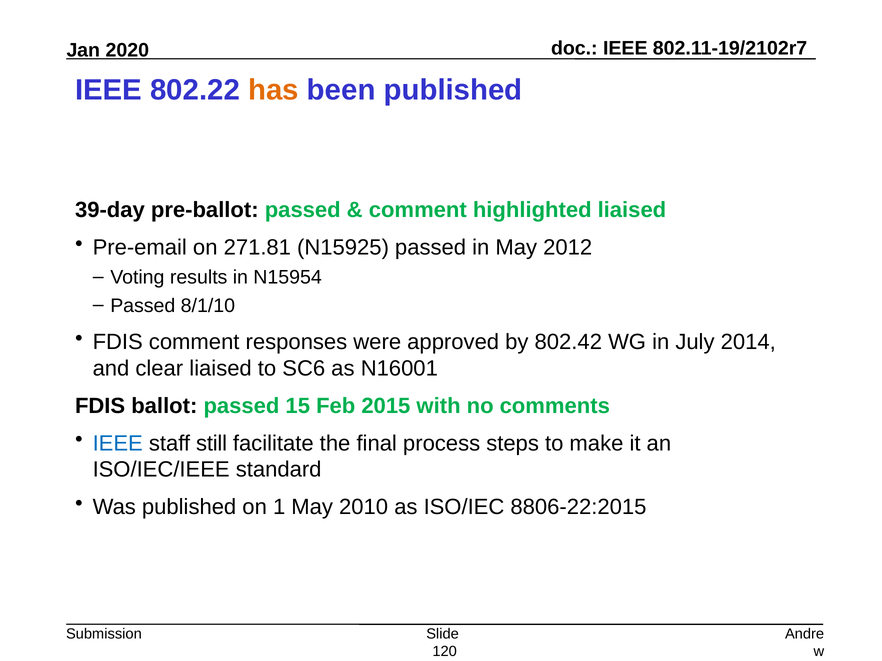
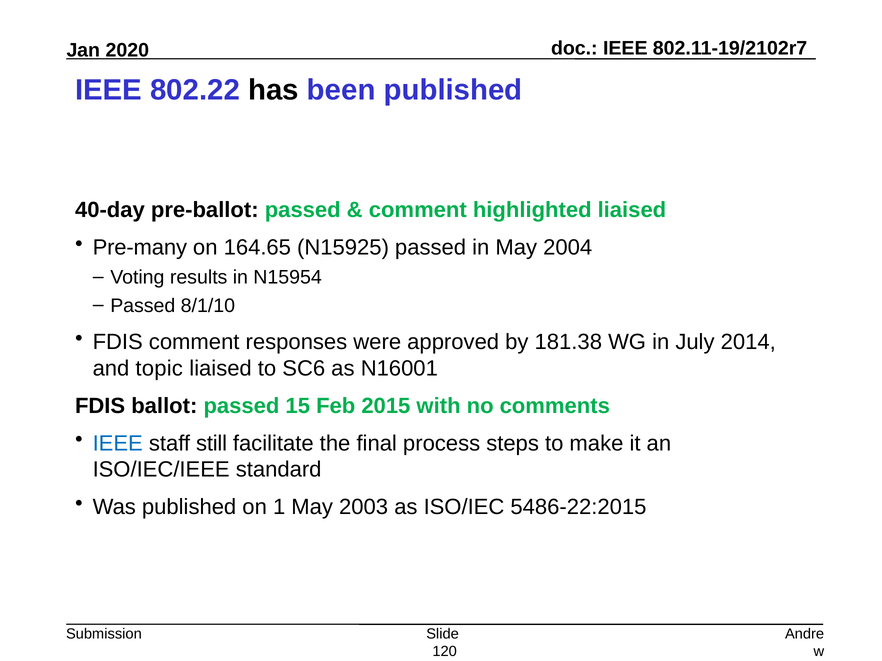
has colour: orange -> black (274, 90)
39-day: 39-day -> 40-day (110, 210)
Pre-email: Pre-email -> Pre-many (140, 248)
271.81: 271.81 -> 164.65 (257, 248)
2012: 2012 -> 2004 (568, 248)
802.42: 802.42 -> 181.38 (568, 342)
clear: clear -> topic (159, 369)
2010: 2010 -> 2003 (364, 508)
8806-22:2015: 8806-22:2015 -> 5486-22:2015 (578, 508)
